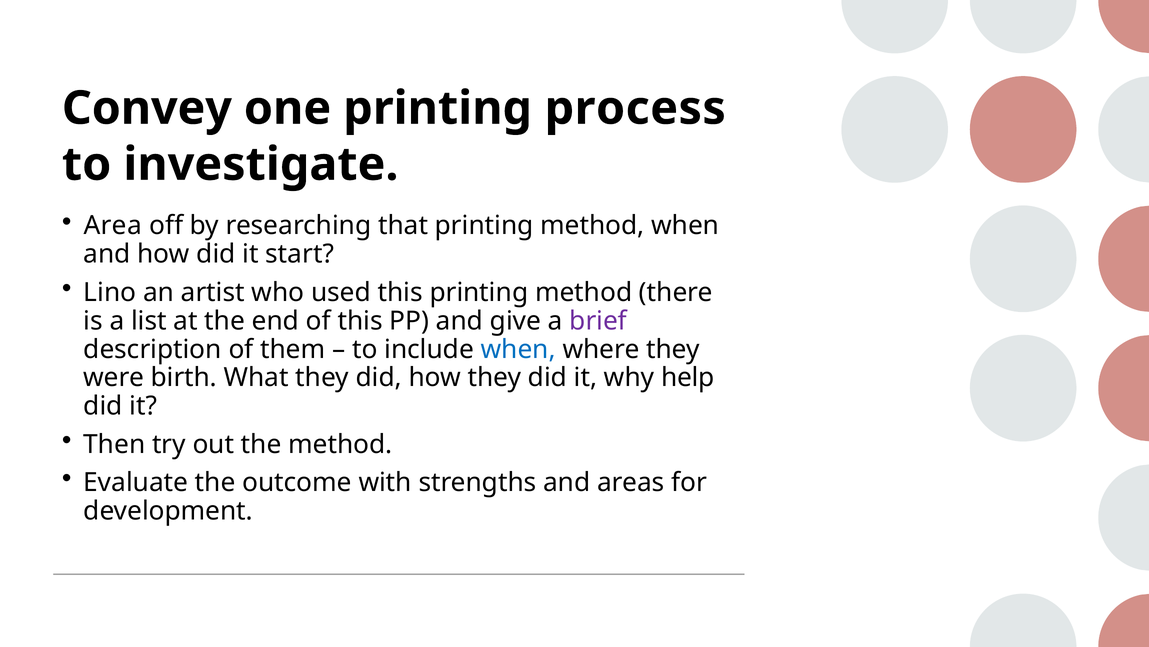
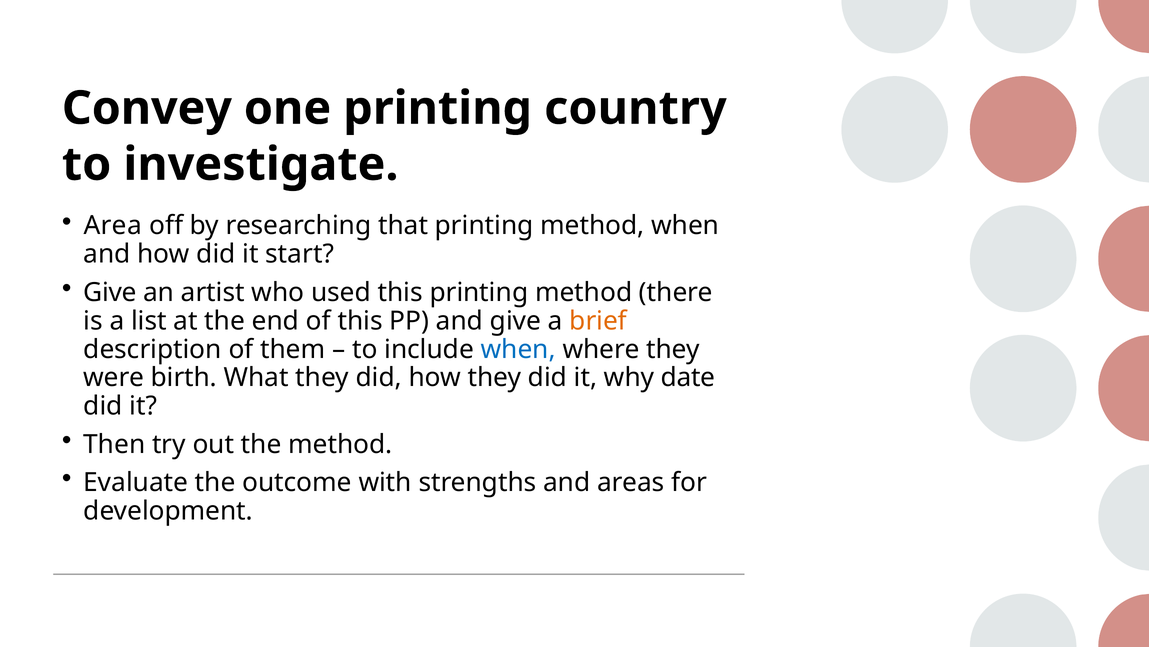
process: process -> country (635, 108)
Lino: Lino -> Give (110, 292)
brief colour: purple -> orange (598, 321)
help: help -> date (688, 377)
